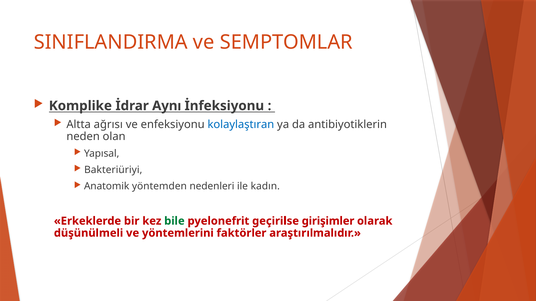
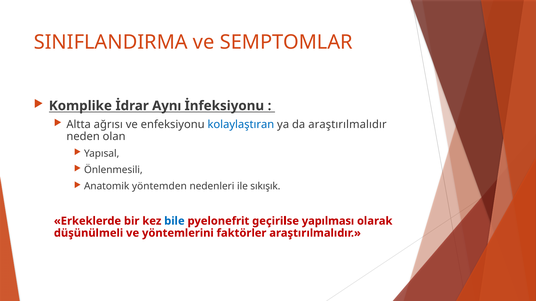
da antibiyotiklerin: antibiyotiklerin -> araştırılmalıdır (347, 125)
Bakteriüriyi: Bakteriüriyi -> Önlenmesili (113, 170)
kadın: kadın -> sıkışık (265, 187)
bile colour: green -> blue (174, 221)
girişimler: girişimler -> yapılması (328, 221)
